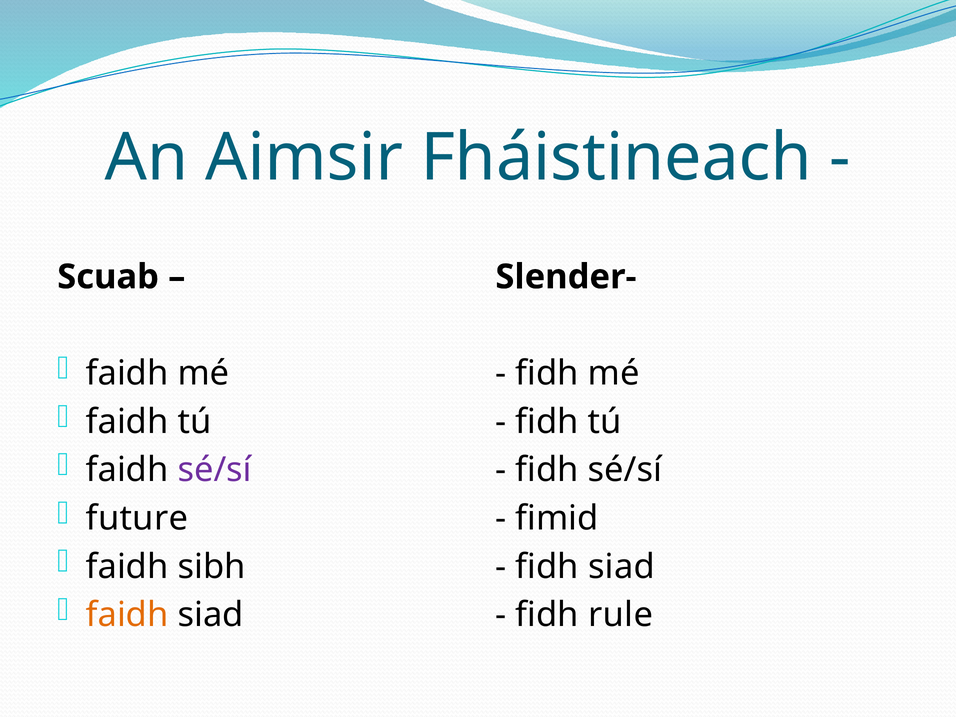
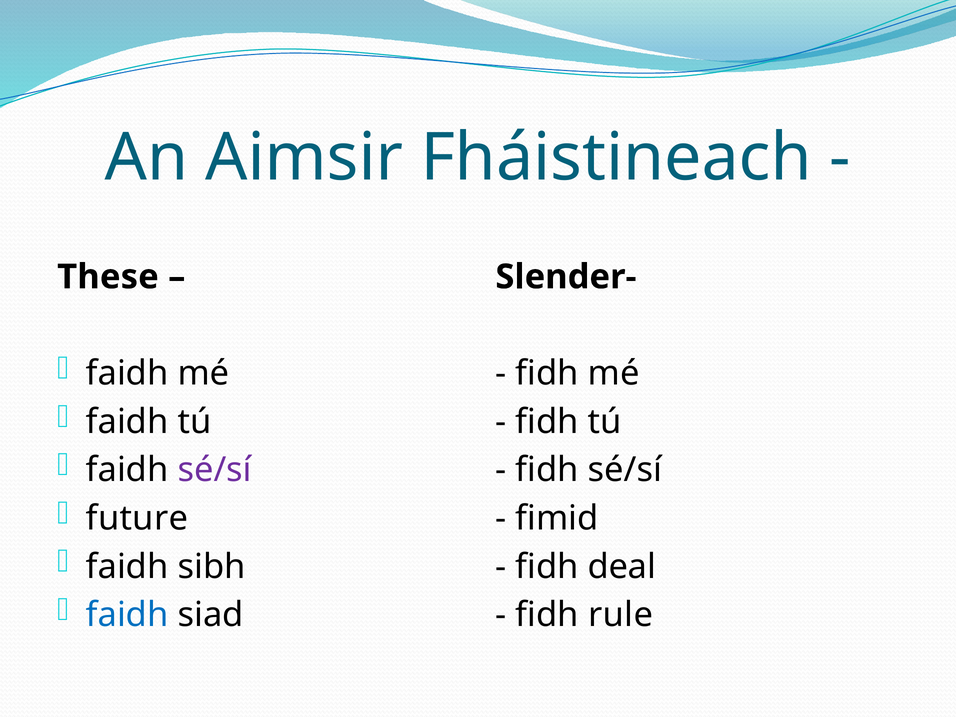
Scuab: Scuab -> These (108, 277)
fidh siad: siad -> deal (622, 567)
faidh colour: orange -> blue (127, 615)
